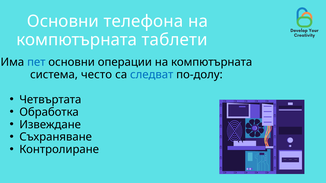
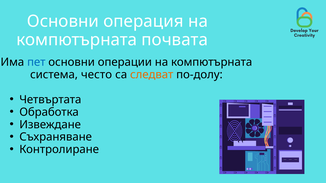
телефона: телефона -> операция (144, 21)
таблети: таблети -> почвата (175, 40)
следват colour: blue -> orange (152, 75)
